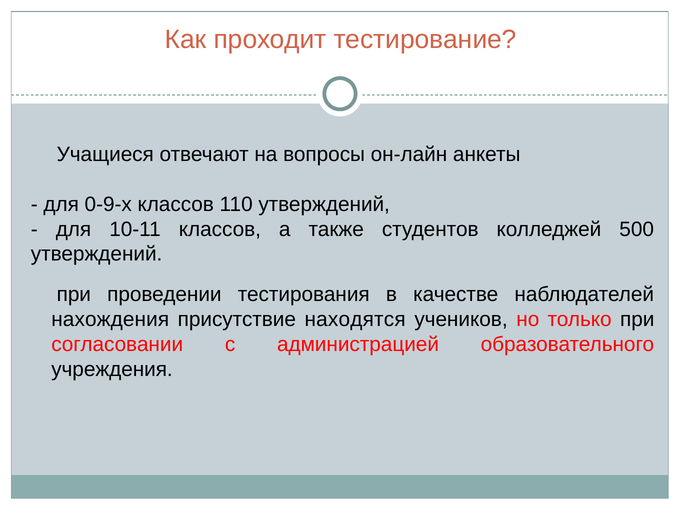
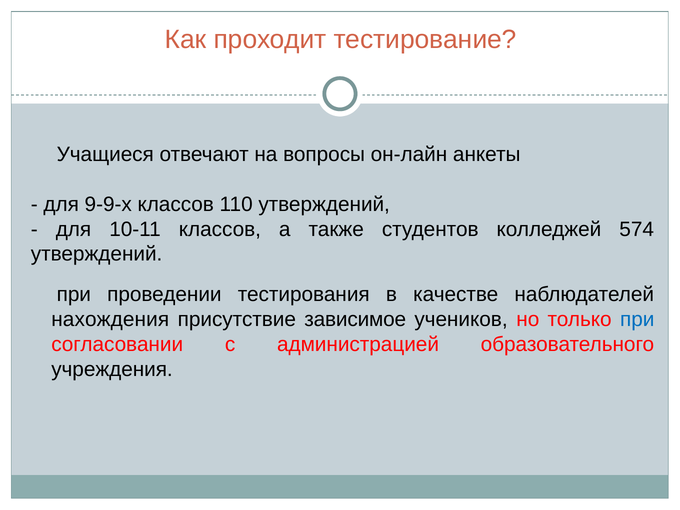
0-9-х: 0-9-х -> 9-9-х (108, 204)
500: 500 -> 574 (637, 229)
находятся: находятся -> зависимое (355, 319)
при colour: black -> blue (637, 319)
